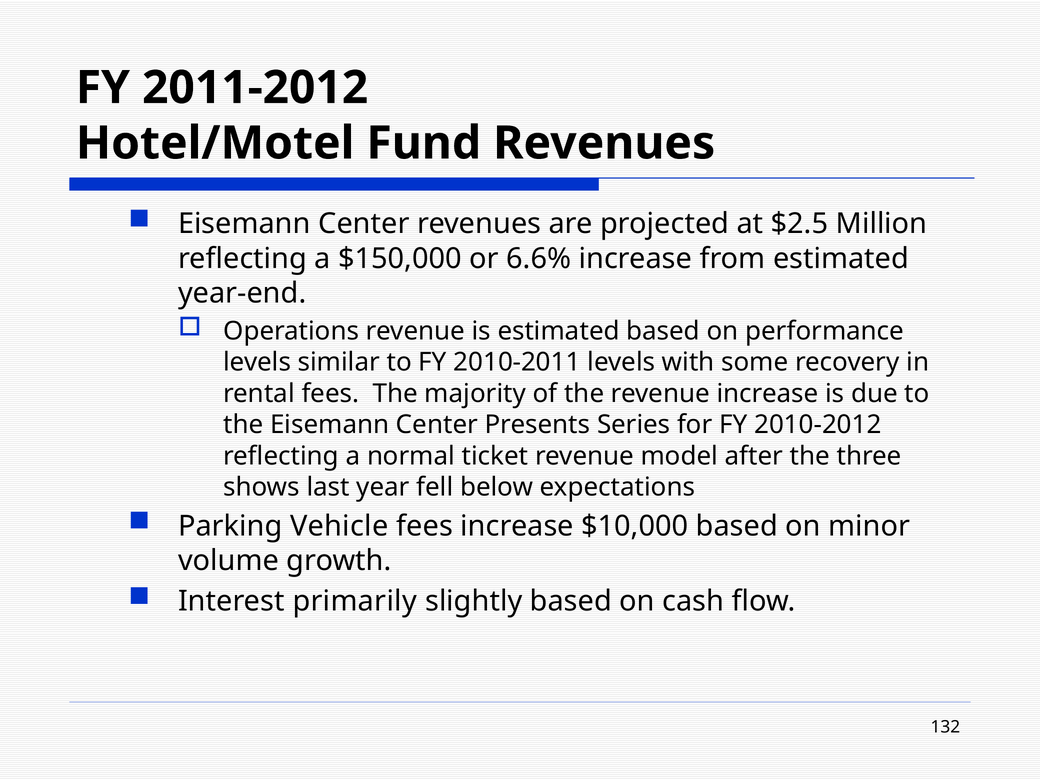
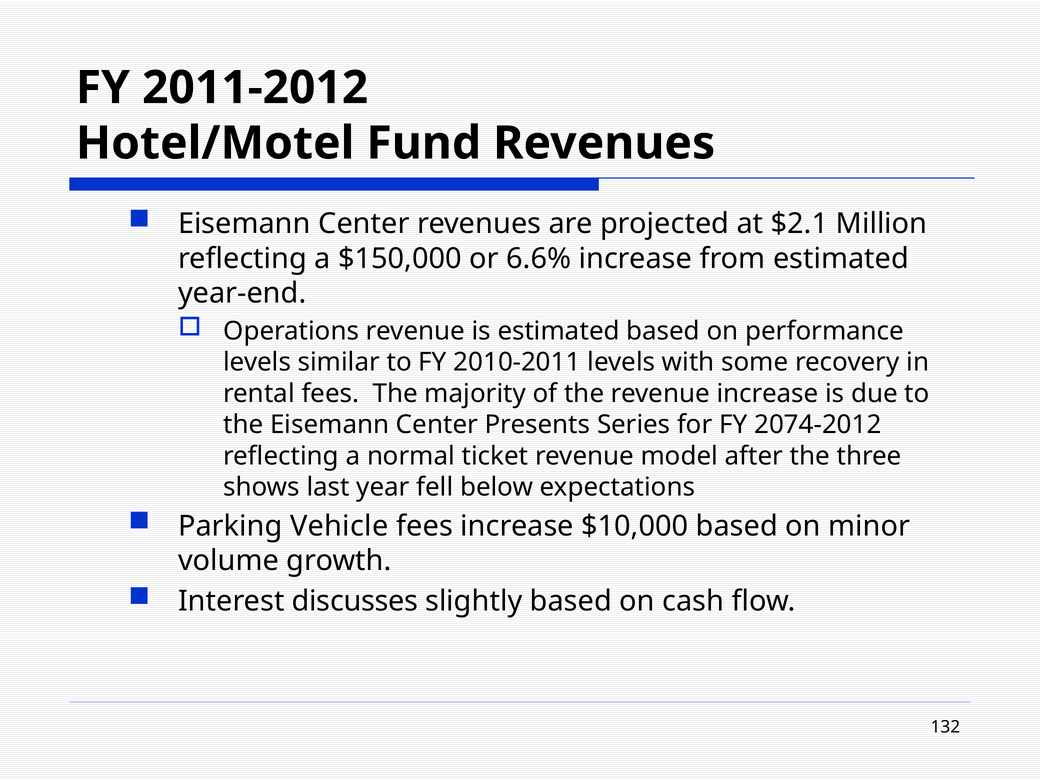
$2.5: $2.5 -> $2.1 (800, 224)
2010-2012: 2010-2012 -> 2074-2012 (818, 425)
primarily: primarily -> discusses (355, 601)
